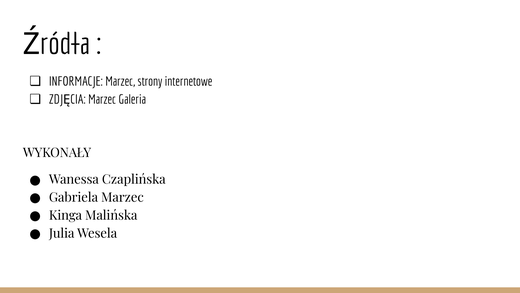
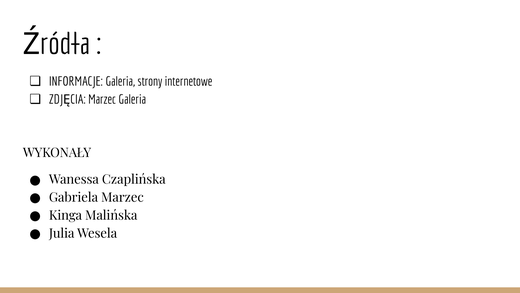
INFORMACJE Marzec: Marzec -> Galeria (120, 81)
